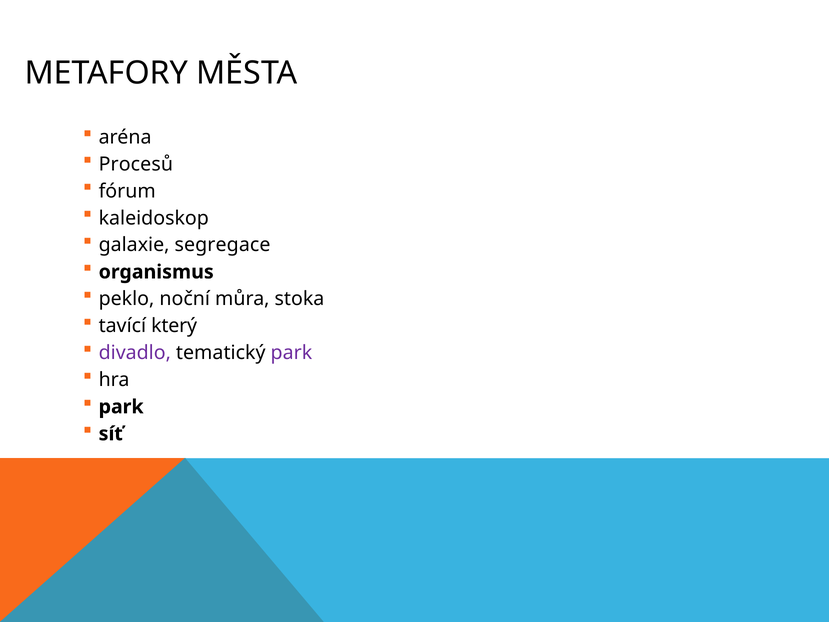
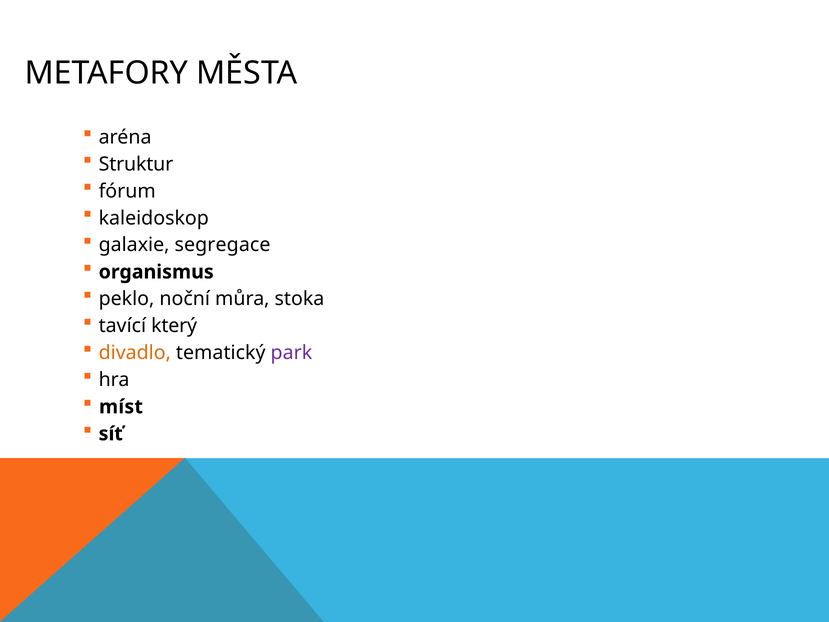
Procesů: Procesů -> Struktur (136, 164)
divadlo colour: purple -> orange (135, 353)
park: park -> míst (121, 407)
